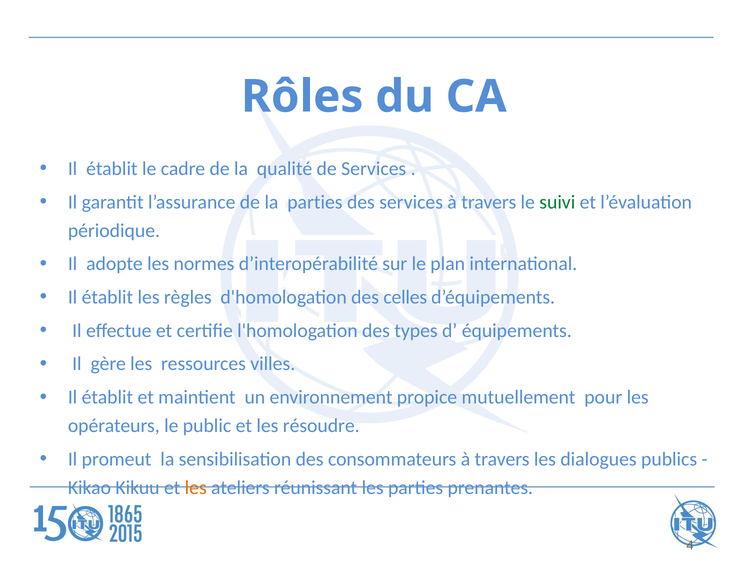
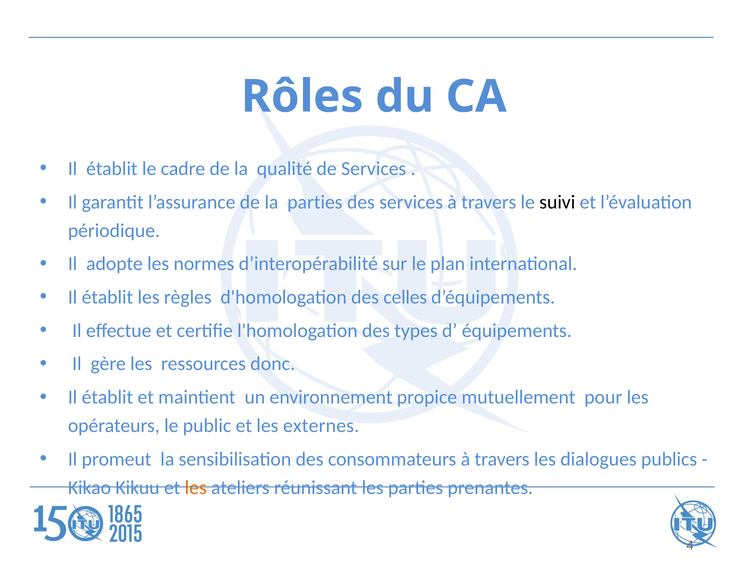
suivi colour: green -> black (557, 202)
villes: villes -> donc (273, 364)
résoudre: résoudre -> externes (321, 426)
